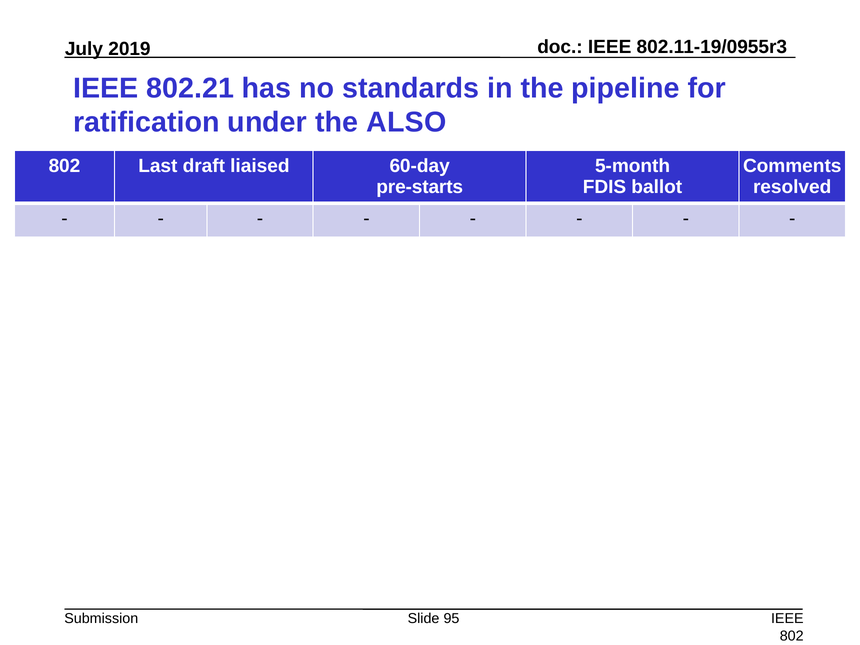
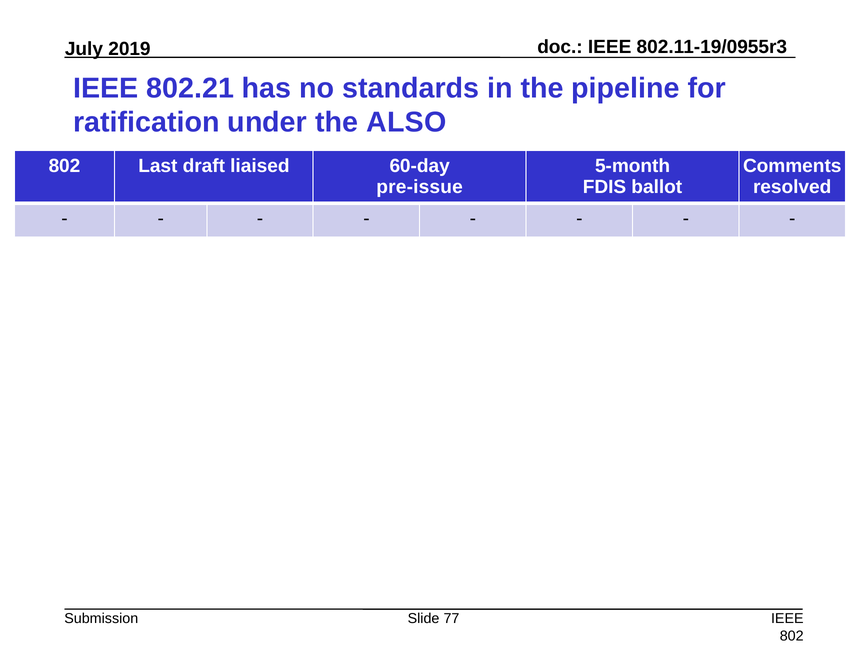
pre-starts: pre-starts -> pre-issue (420, 187)
95: 95 -> 77 (451, 619)
